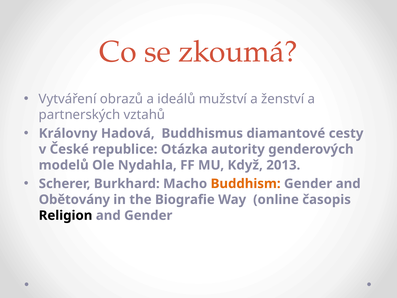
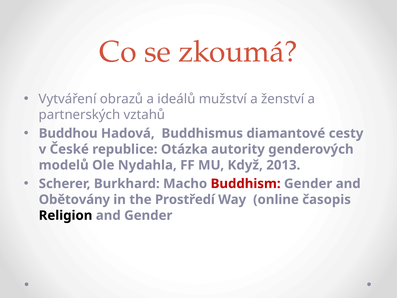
Královny: Královny -> Buddhou (68, 133)
Buddhism colour: orange -> red (246, 184)
Biografie: Biografie -> Prostředí (185, 199)
